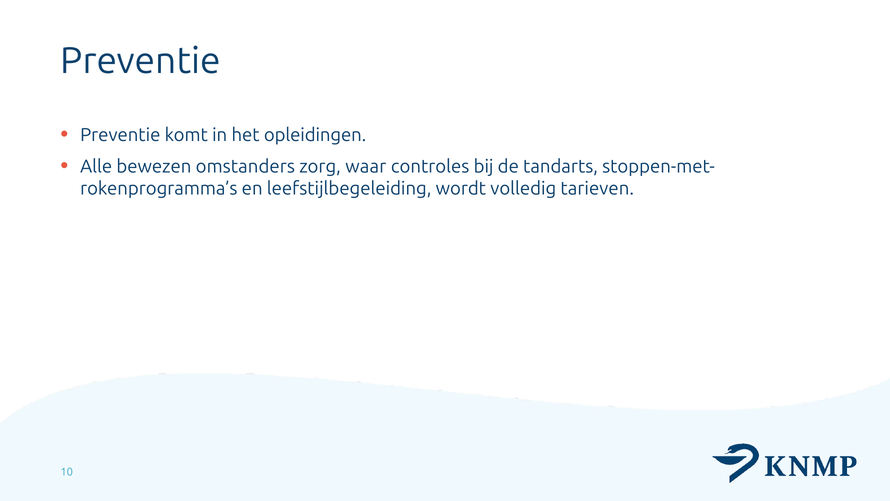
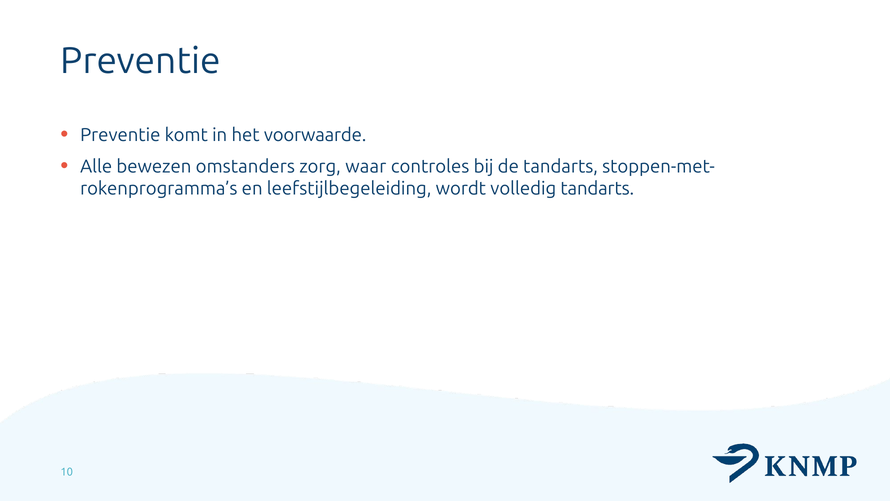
opleidingen: opleidingen -> voorwaarde (315, 135)
volledig tarieven: tarieven -> tandarts (597, 189)
